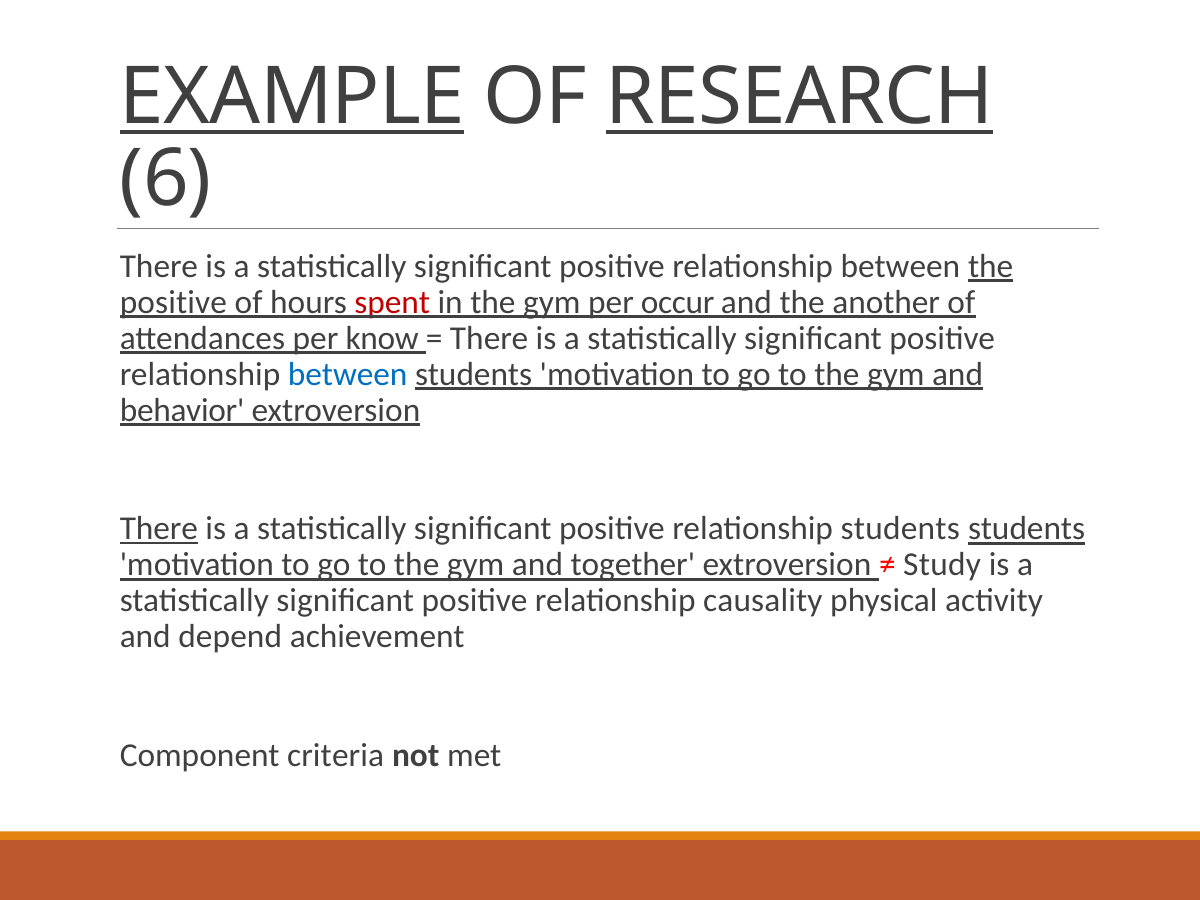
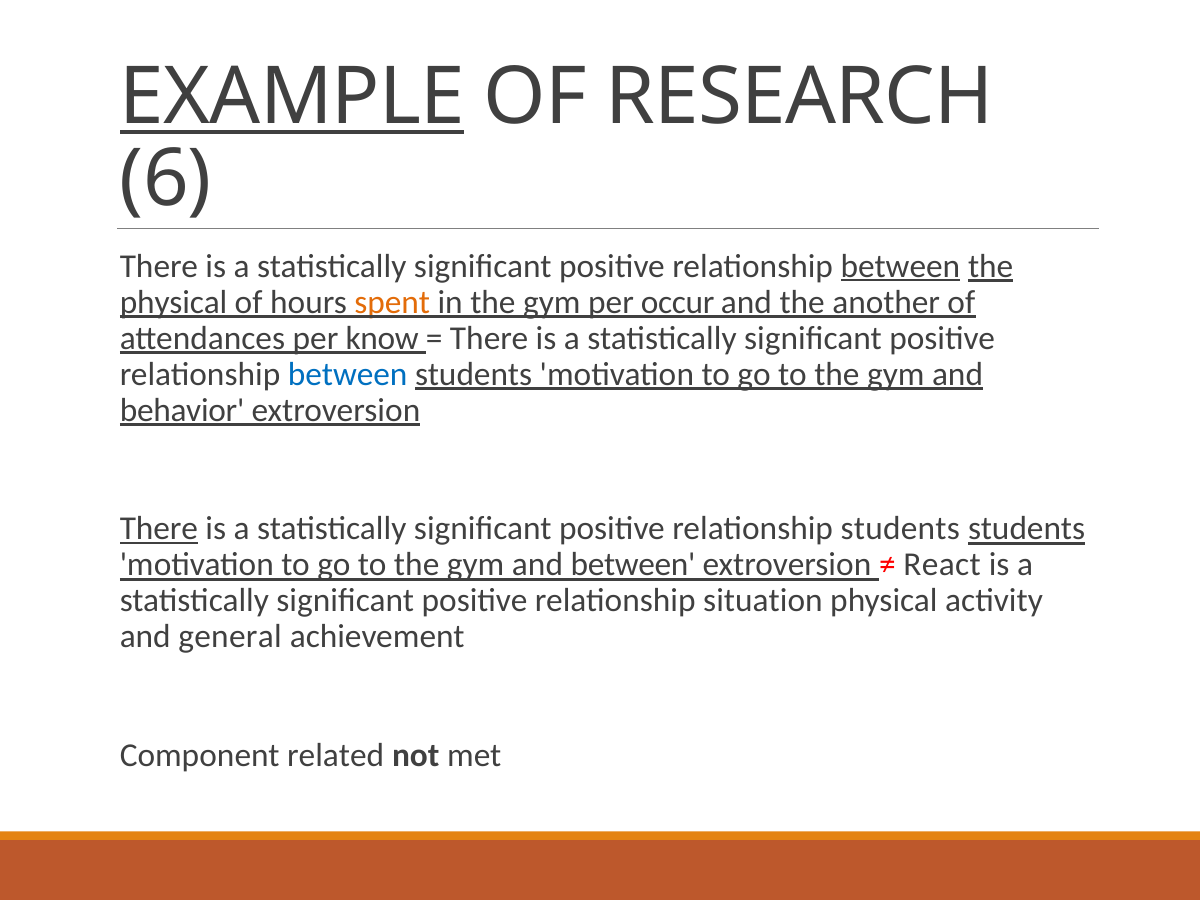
RESEARCH underline: present -> none (800, 98)
between underline: none -> present (900, 266)
positive: positive -> physical (174, 302)
spent colour: red -> orange (392, 302)
and together: together -> between (633, 565)
Study: Study -> React (942, 565)
causality: causality -> situation (763, 601)
depend: depend -> general (230, 637)
criteria: criteria -> related (336, 755)
